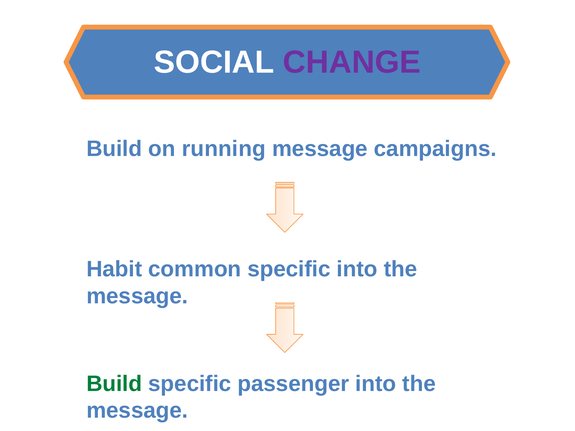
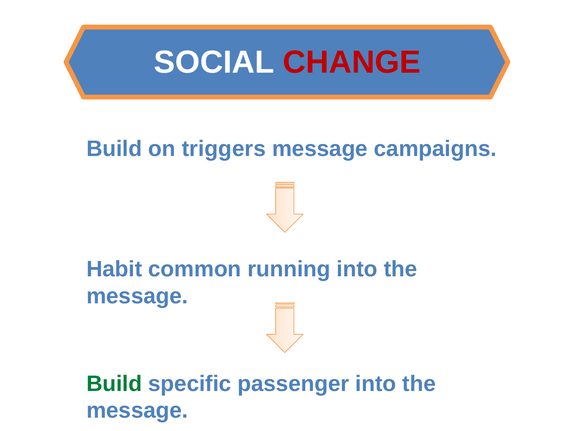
CHANGE colour: purple -> red (352, 62)
running: running -> triggers (224, 149)
common specific: specific -> running (289, 269)
